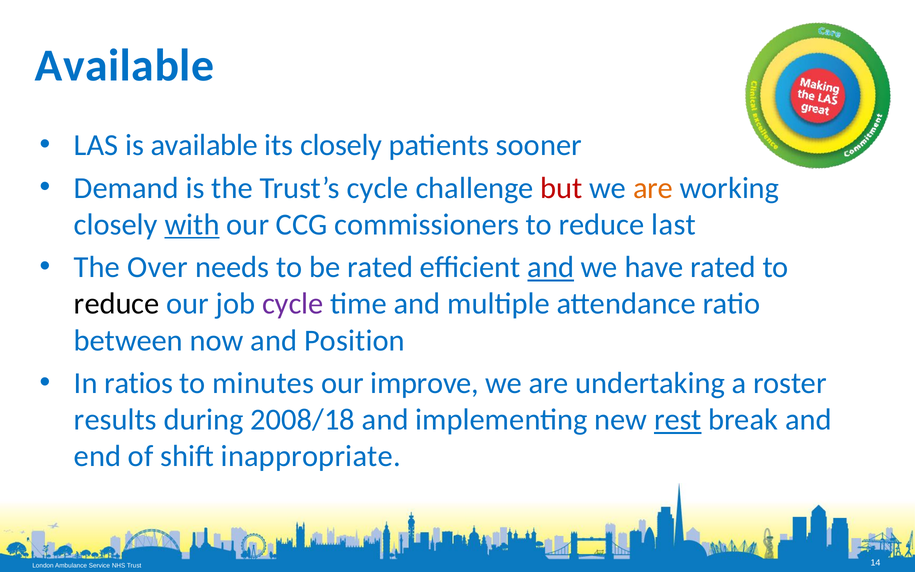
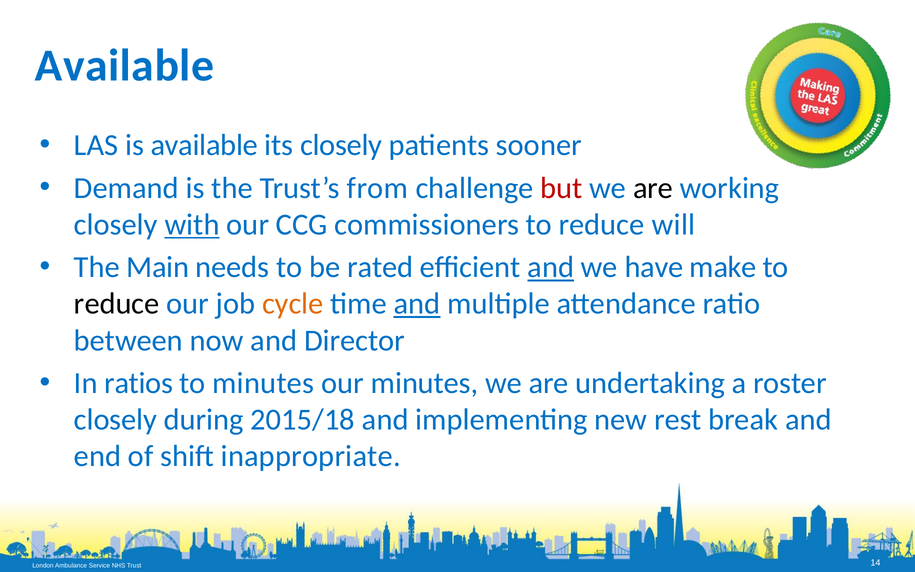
Trust’s cycle: cycle -> from (378, 188)
are colour: orange -> black (653, 188)
last: last -> will (674, 225)
Over: Over -> Main (158, 267)
have rated: rated -> make (723, 267)
cycle colour: purple -> orange (293, 304)
and underline: none -> present (417, 304)
Position: Position -> Director (355, 340)
our improve: improve -> minutes (425, 383)
results: results -> closely (115, 420)
2008/18: 2008/18 -> 2015/18 (303, 420)
rest underline: present -> none (678, 420)
